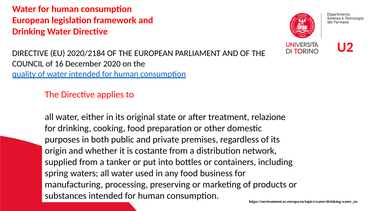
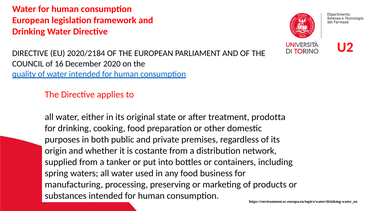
relazione: relazione -> prodotta (268, 117)
